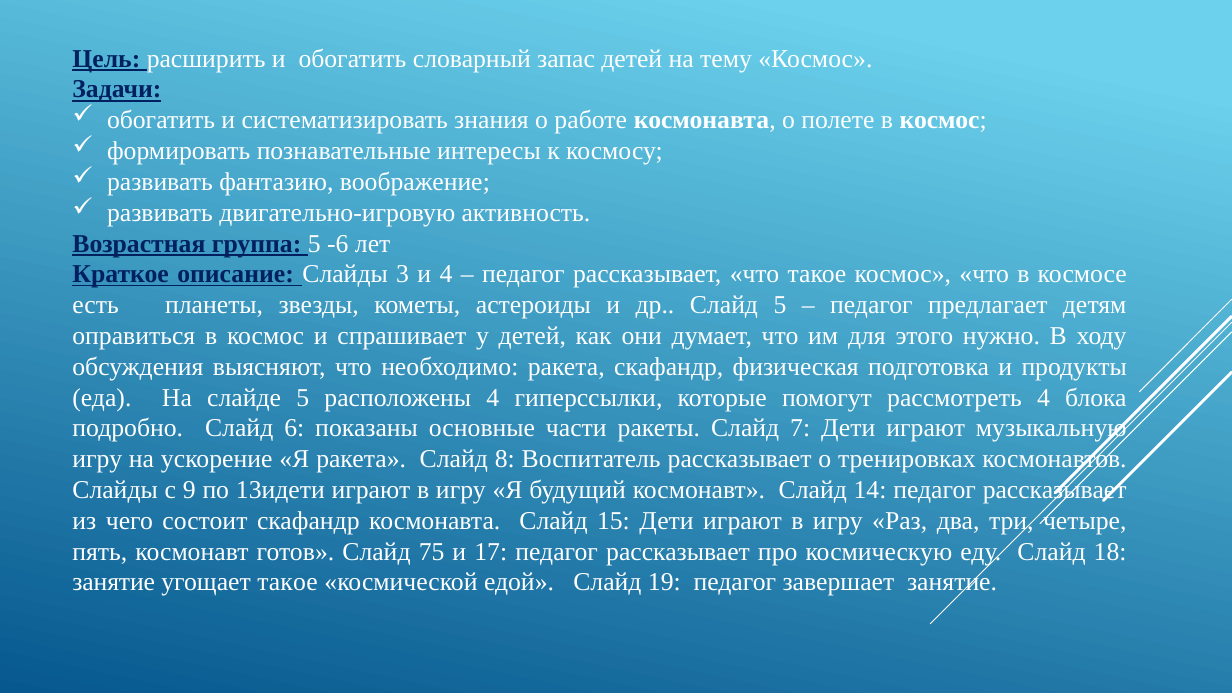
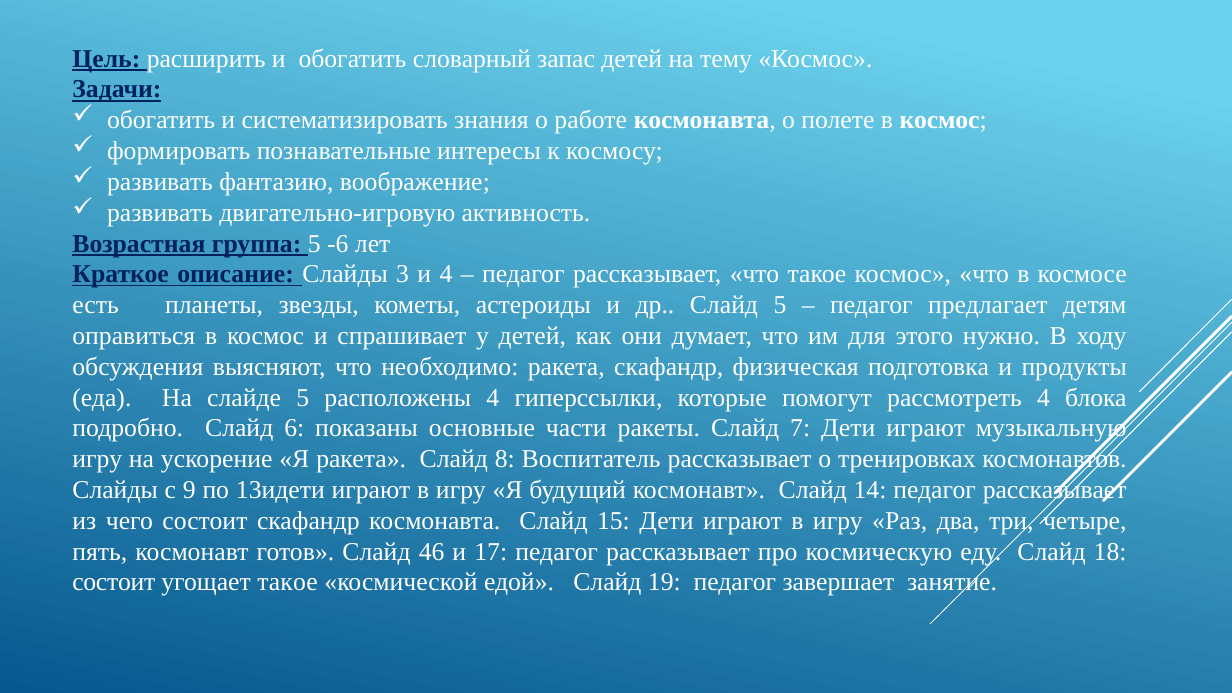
75: 75 -> 46 (432, 552)
занятие: занятие -> состоит (114, 582)
